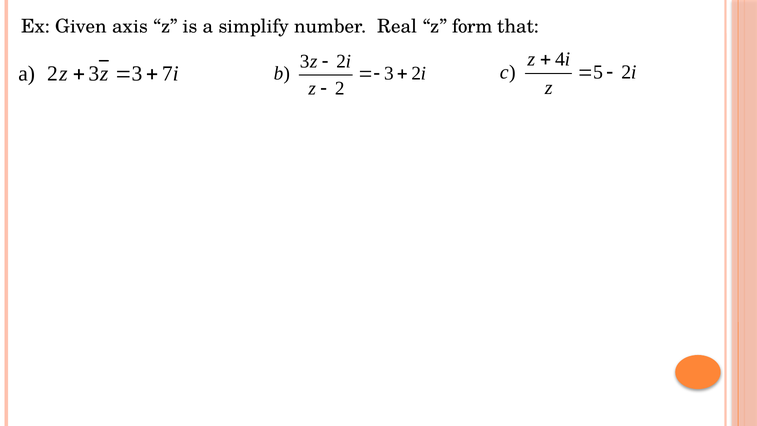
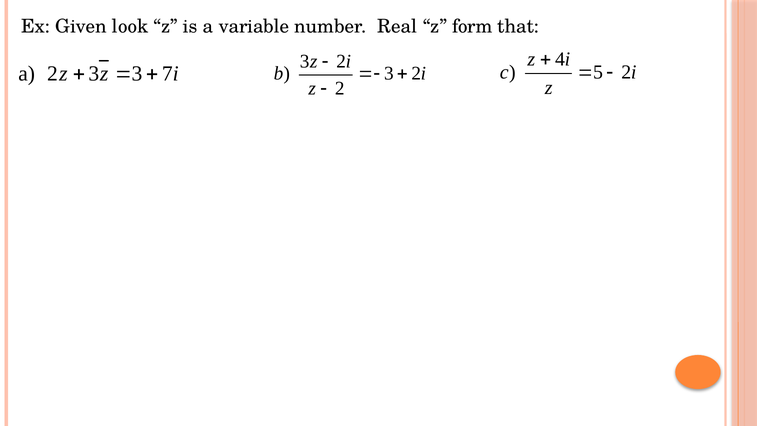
axis: axis -> look (130, 26)
simplify: simplify -> variable (254, 26)
